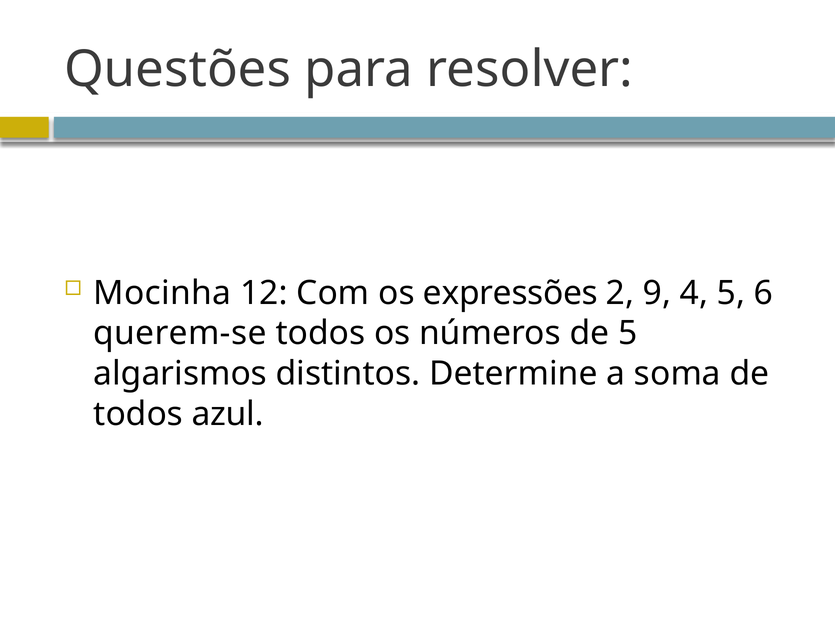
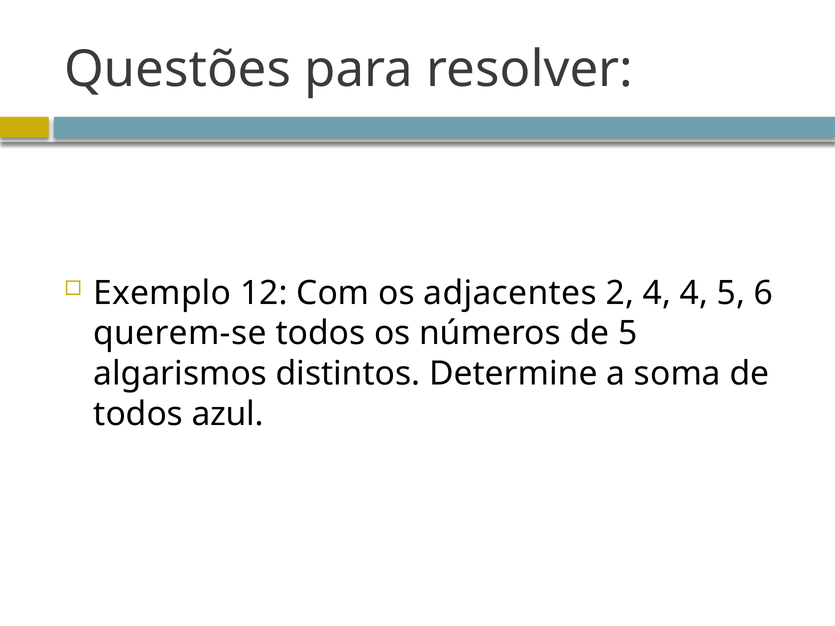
Mocinha: Mocinha -> Exemplo (162, 293)
expressões: expressões -> adjacentes (510, 293)
2 9: 9 -> 4 (657, 293)
